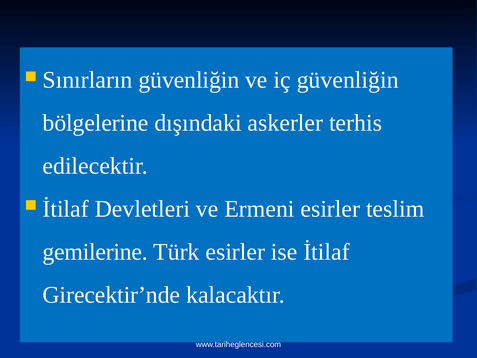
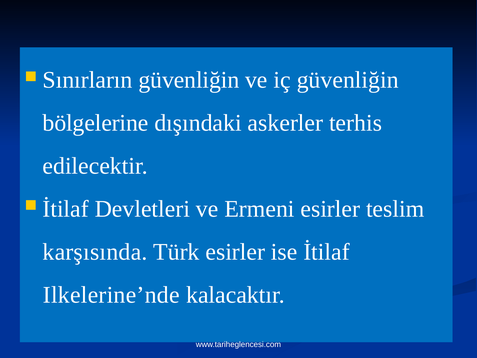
gemilerine: gemilerine -> karşısında (95, 252)
Girecektir’nde: Girecektir’nde -> Ilkelerine’nde (111, 295)
